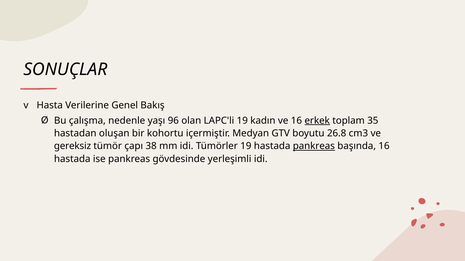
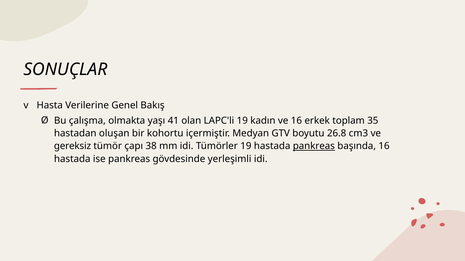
nedenle: nedenle -> olmakta (127, 121)
96: 96 -> 41 (173, 121)
erkek underline: present -> none (317, 121)
